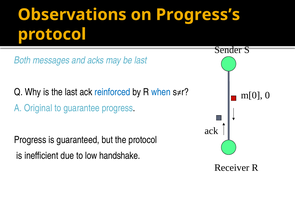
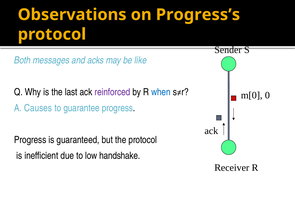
be last: last -> like (141, 60)
reinforced colour: blue -> purple (112, 92)
Original: Original -> Causes (38, 108)
